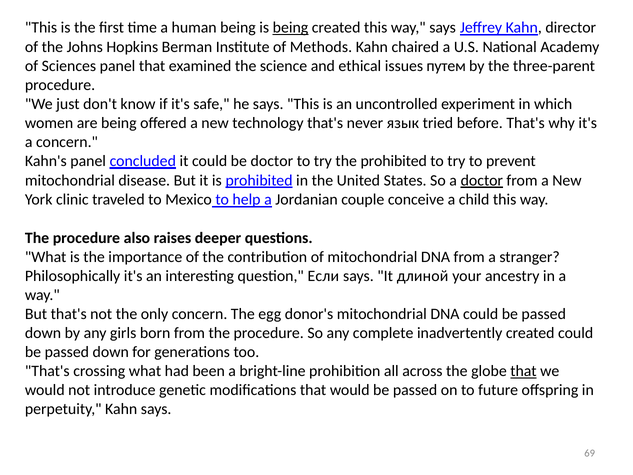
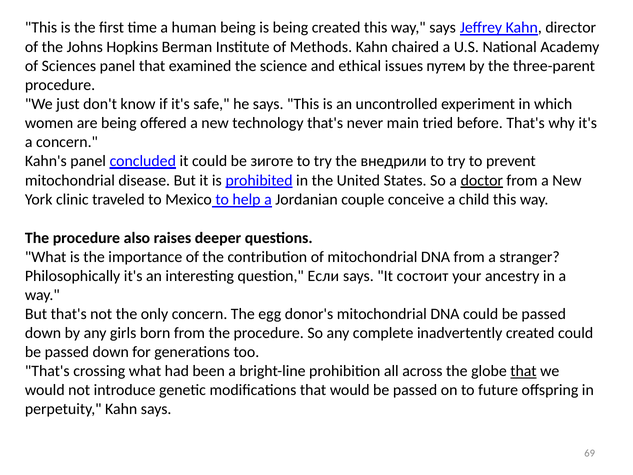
being underline: present -> none (290, 28)
язык: язык -> main (403, 123)
be doctor: doctor -> зиготе (272, 161)
the prohibited: prohibited -> внедрили (394, 161)
длиной: длиной -> состоит (423, 276)
